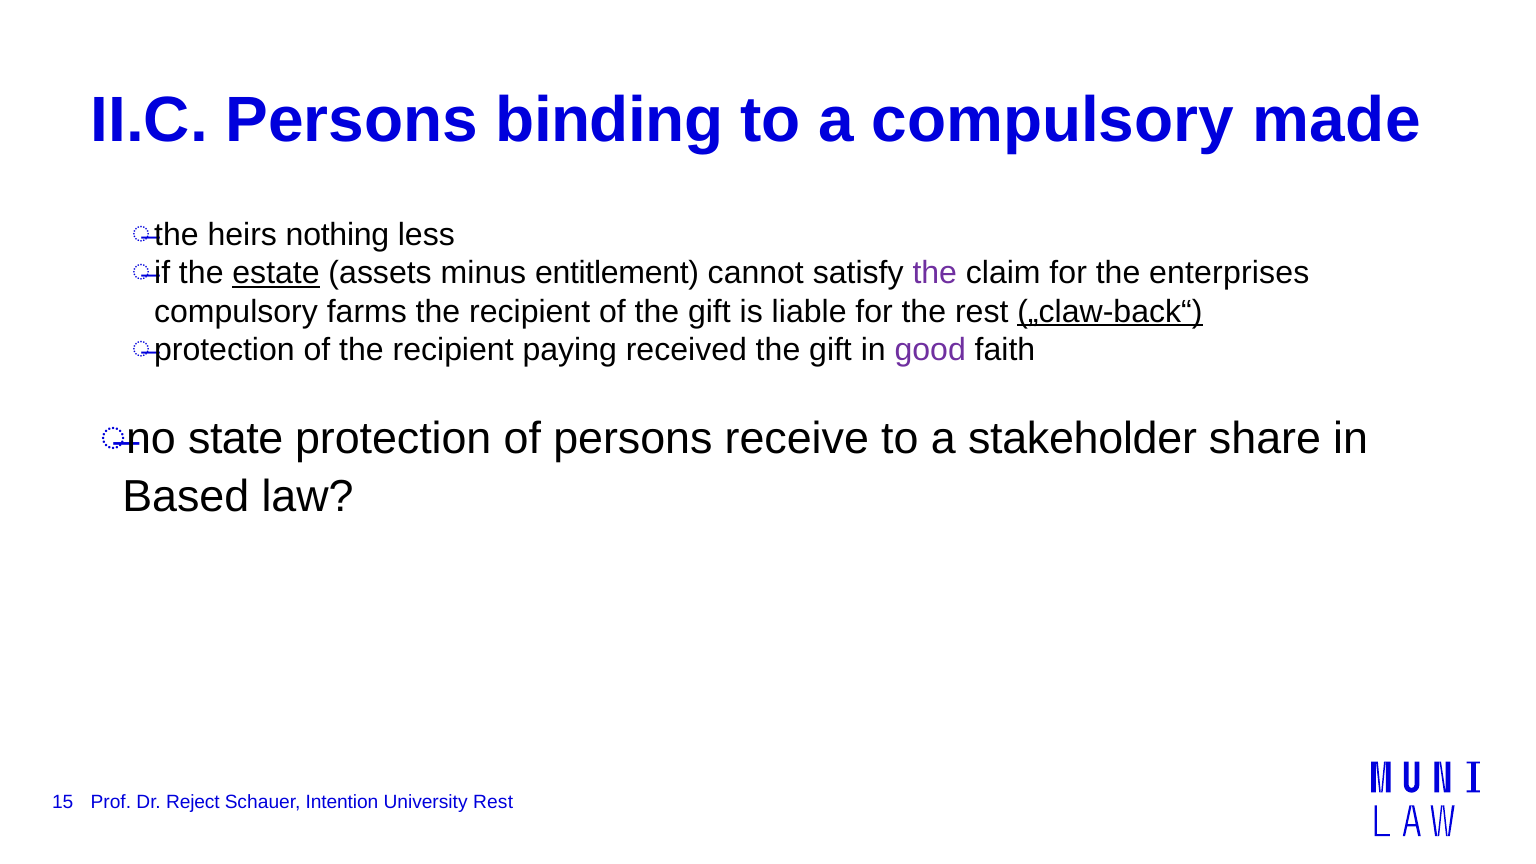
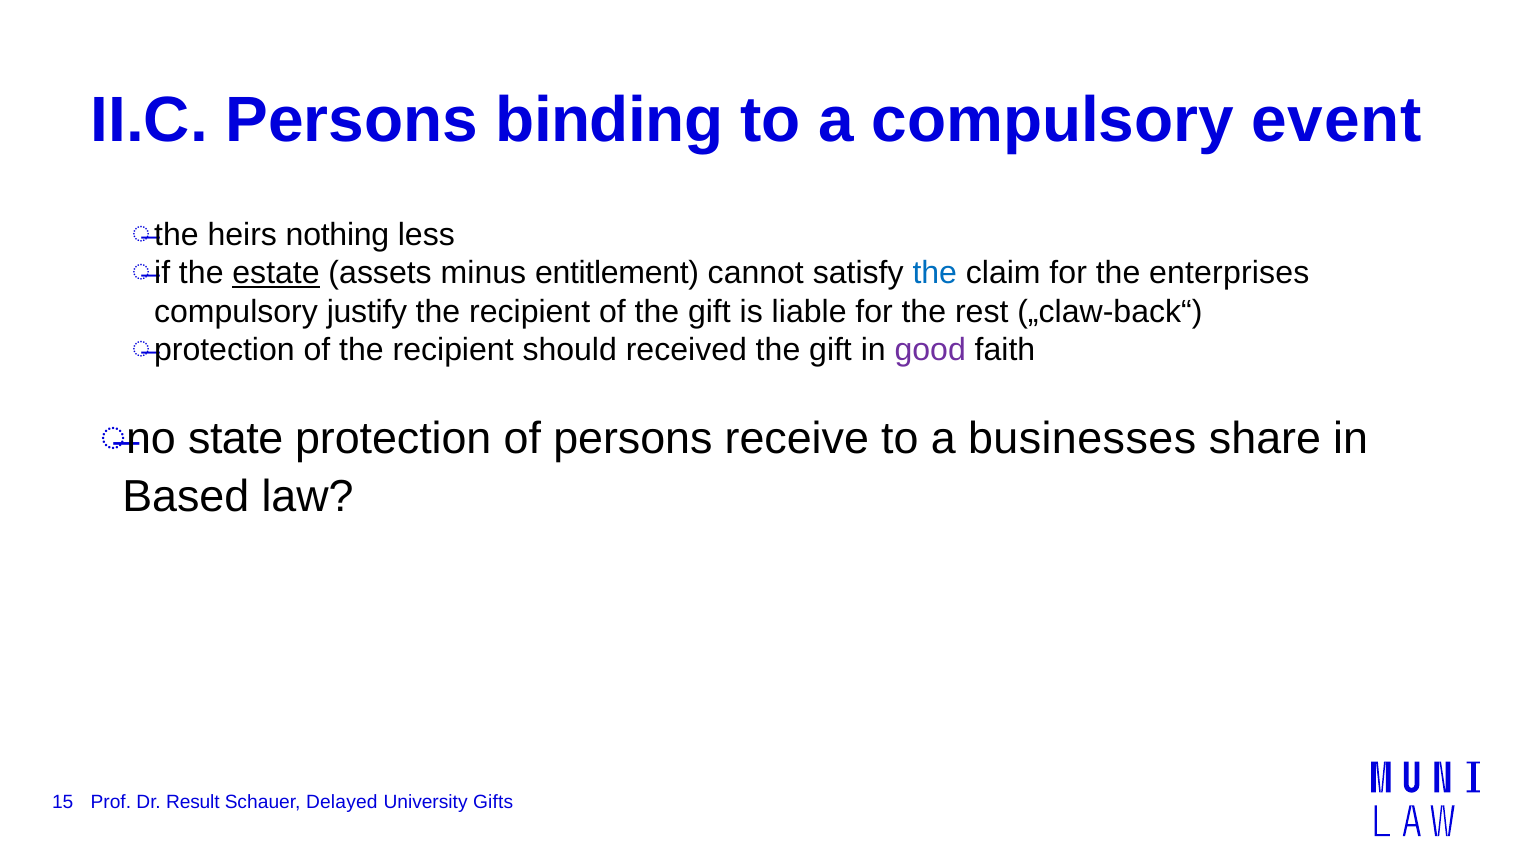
made: made -> event (1337, 121)
the colour: purple -> blue (935, 273)
farms: farms -> justify (367, 311)
„claw-back“ underline: present -> none (1110, 311)
paying: paying -> should (570, 350)
stakeholder: stakeholder -> businesses (1082, 439)
Reject: Reject -> Result (193, 802)
Intention: Intention -> Delayed (342, 802)
University Rest: Rest -> Gifts (493, 802)
